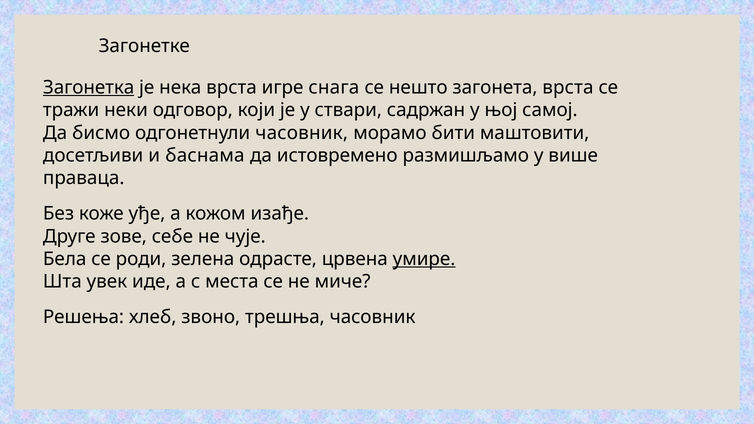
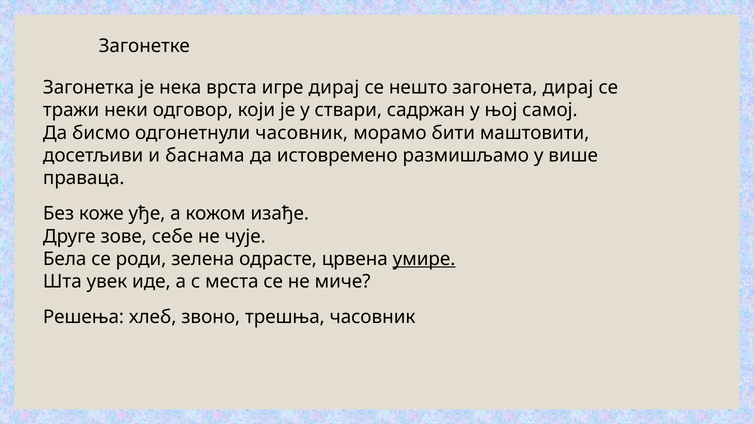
Загонетка underline: present -> none (89, 88)
игре снага: снага -> дирај (334, 88)
загонета врста: врста -> дирај (568, 88)
